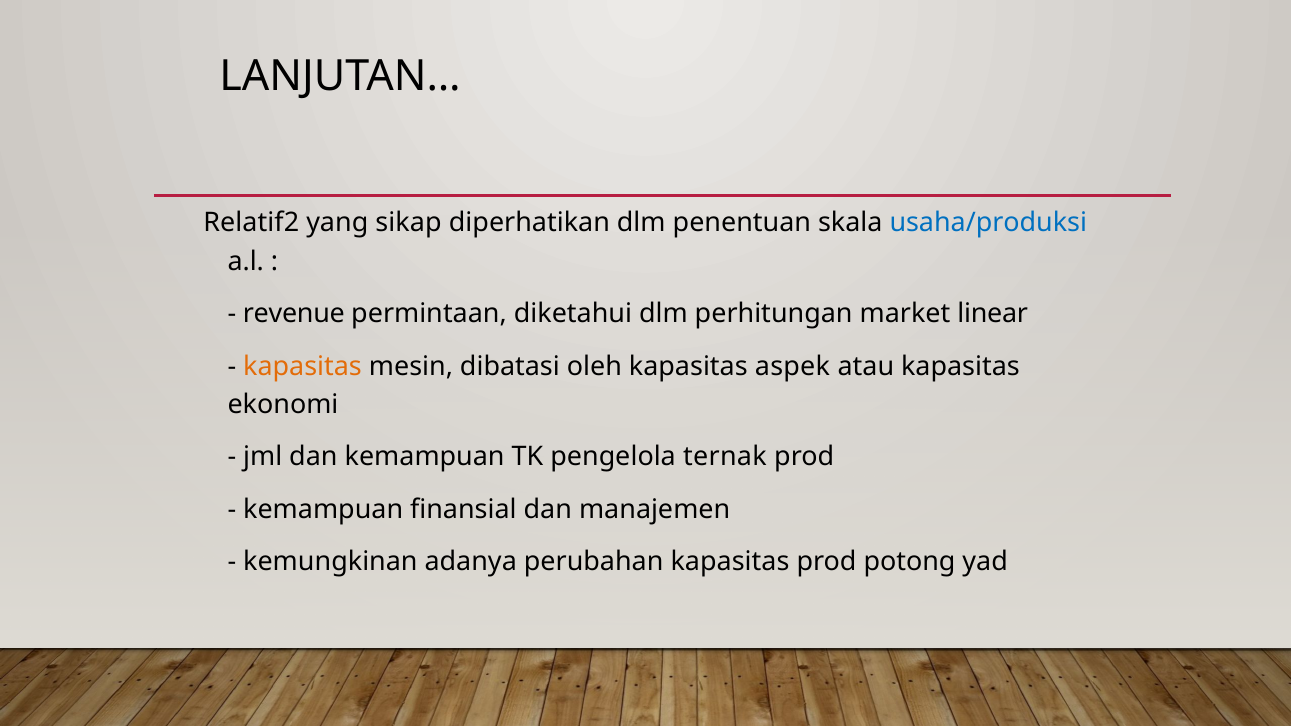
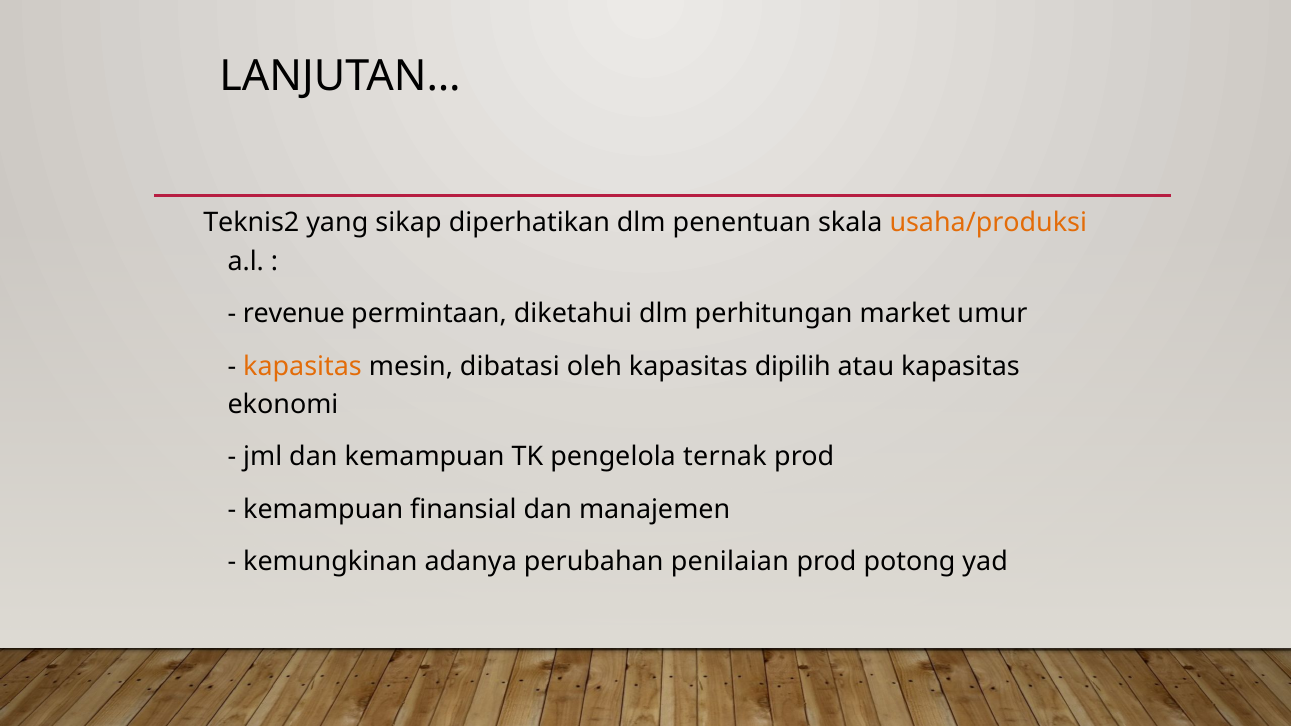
Relatif2: Relatif2 -> Teknis2 (251, 223)
usaha/produksi colour: blue -> orange (988, 223)
linear: linear -> umur (992, 314)
aspek: aspek -> dipilih (793, 366)
perubahan kapasitas: kapasitas -> penilaian (730, 562)
